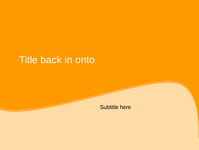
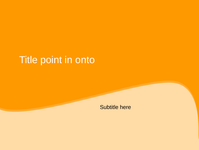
back: back -> point (51, 60)
